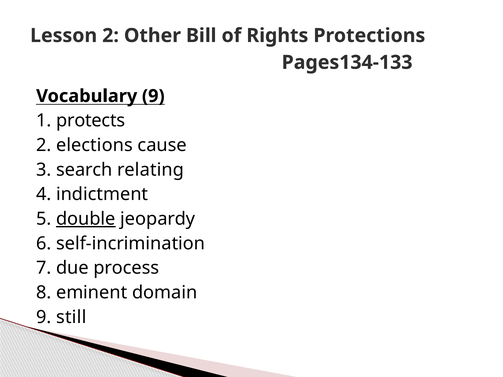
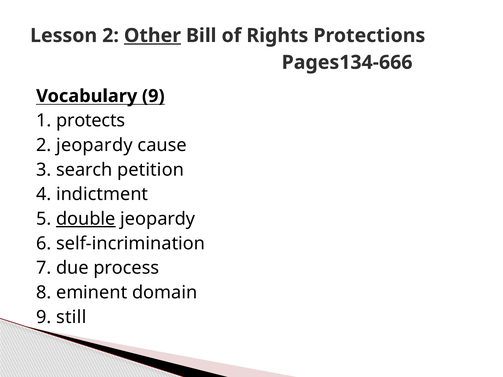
Other underline: none -> present (152, 36)
Pages134-133: Pages134-133 -> Pages134-666 (347, 62)
2 elections: elections -> jeopardy (94, 145)
relating: relating -> petition (151, 170)
